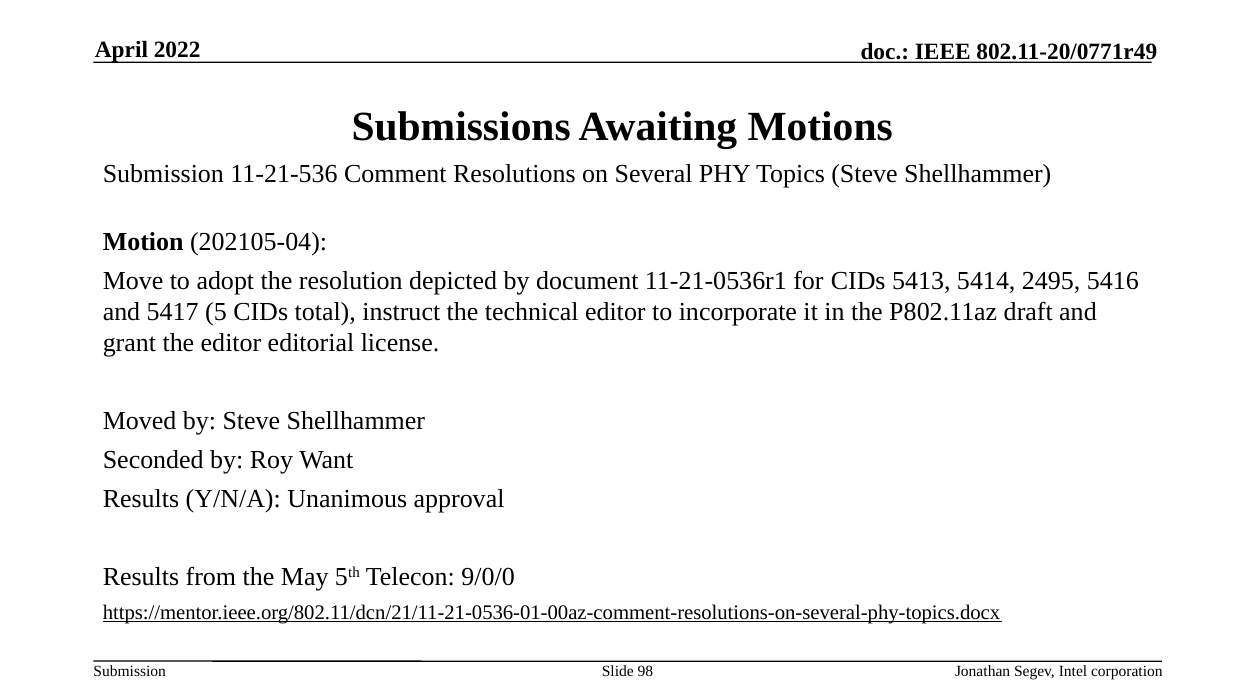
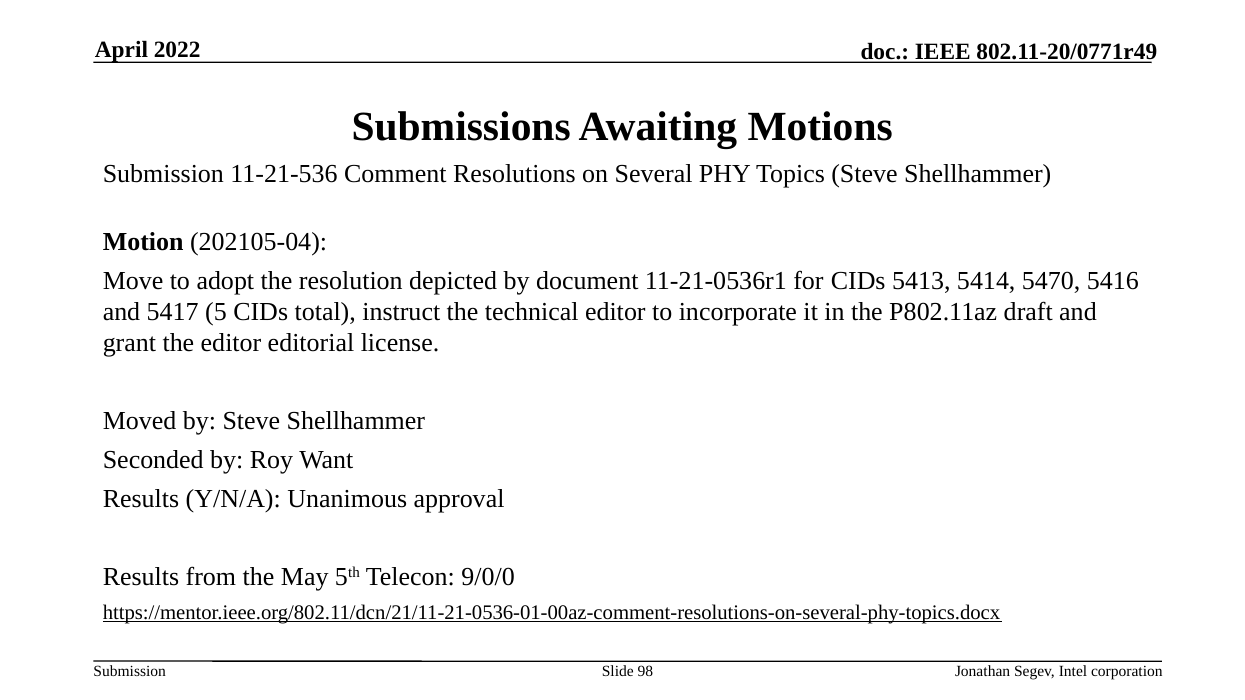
2495: 2495 -> 5470 (1051, 281)
